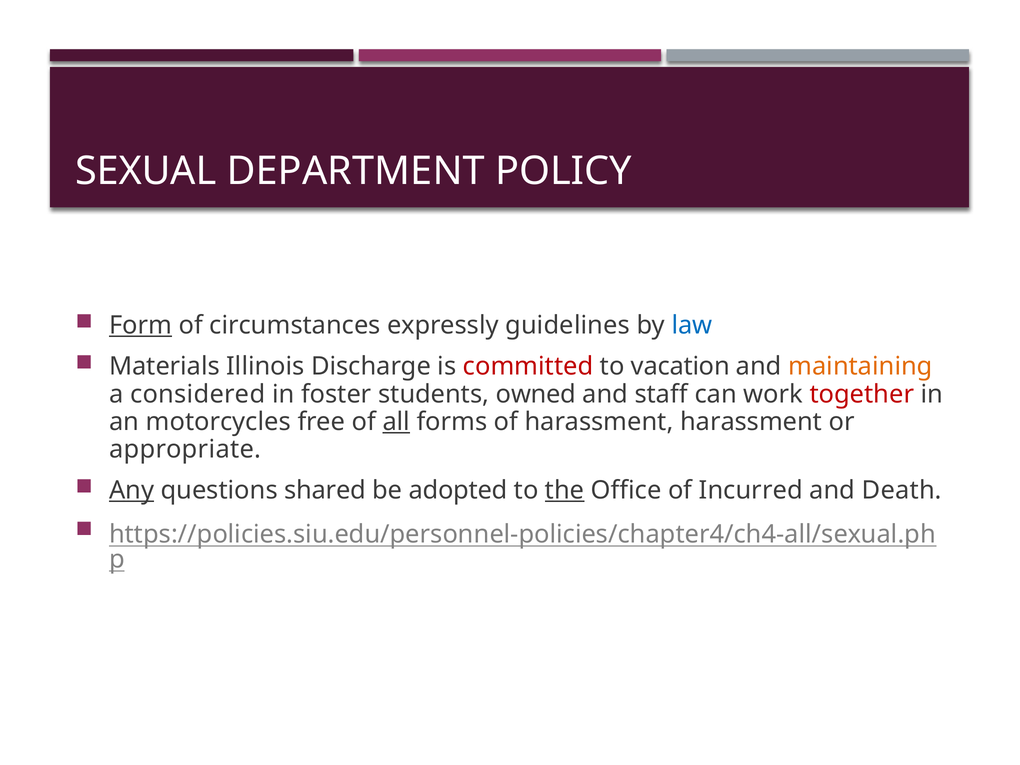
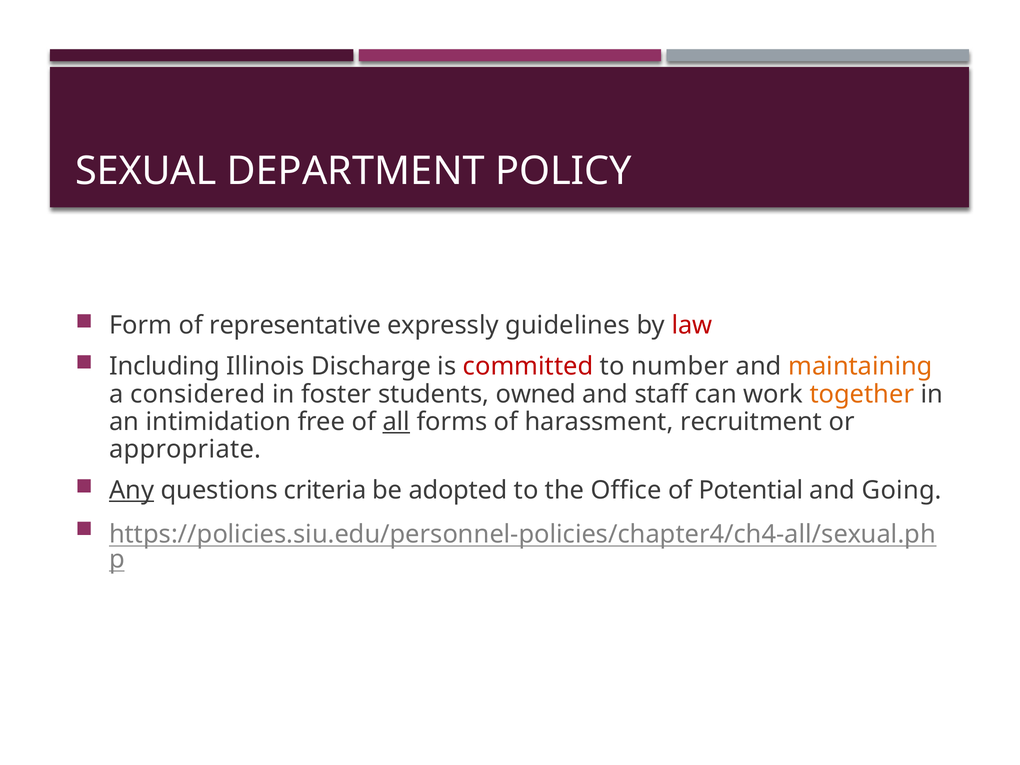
Form underline: present -> none (141, 325)
circumstances: circumstances -> representative (295, 325)
law colour: blue -> red (692, 325)
Materials: Materials -> Including (165, 367)
vacation: vacation -> number (680, 367)
together colour: red -> orange (862, 394)
motorcycles: motorcycles -> intimidation (218, 422)
harassment harassment: harassment -> recruitment (751, 422)
shared: shared -> criteria (325, 490)
the underline: present -> none (565, 490)
Incurred: Incurred -> Potential (751, 490)
Death: Death -> Going (902, 490)
